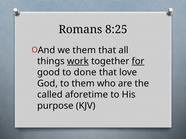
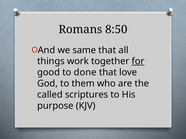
8:25: 8:25 -> 8:50 (116, 30)
we them: them -> same (84, 50)
work underline: present -> none (78, 61)
aforetime: aforetime -> scriptures (87, 95)
